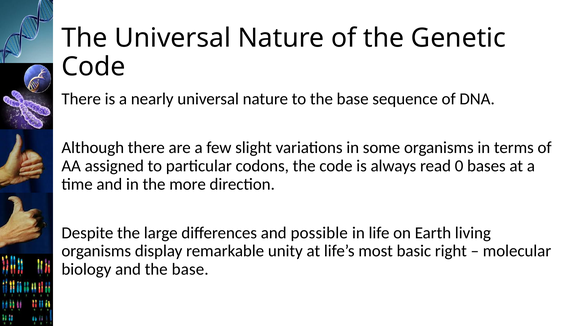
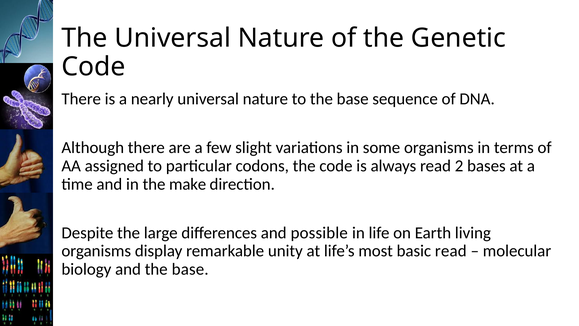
0: 0 -> 2 (459, 166)
more: more -> make (188, 184)
basic right: right -> read (451, 251)
